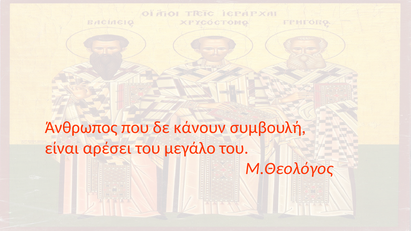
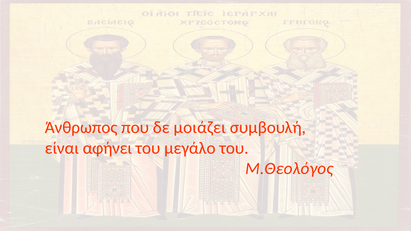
κάνουν: κάνουν -> μοιάζει (200, 128)
αρέσει: αρέσει -> αφήνει (107, 148)
